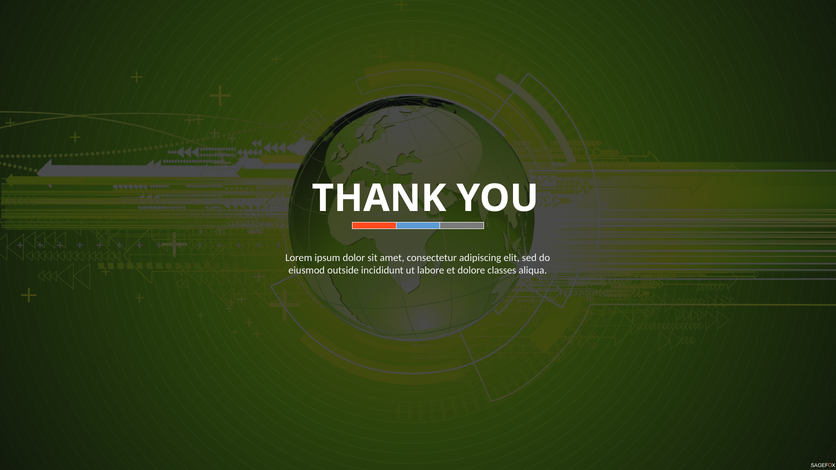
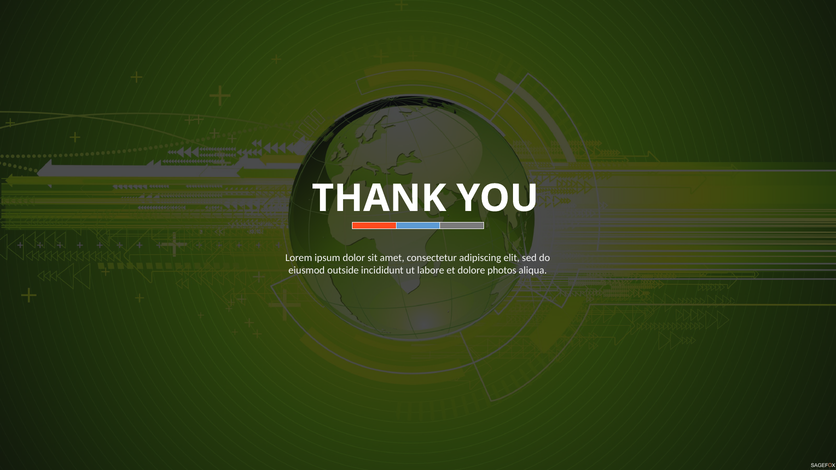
classes: classes -> photos (502, 271)
